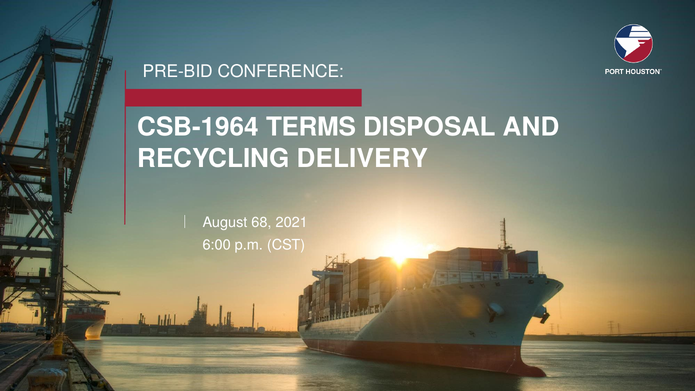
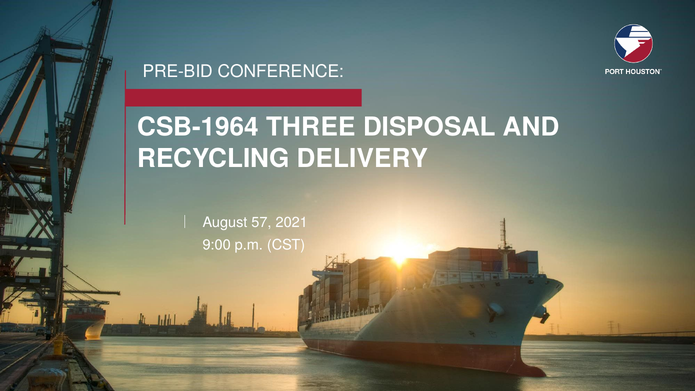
TERMS: TERMS -> THREE (311, 127)
68: 68 -> 57 (261, 222)
6:00: 6:00 -> 9:00 (217, 245)
